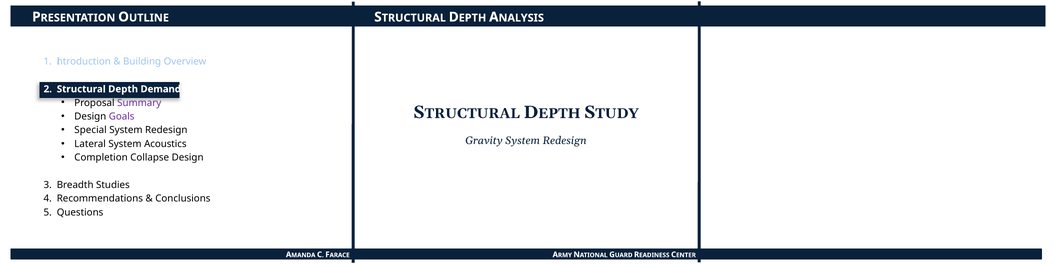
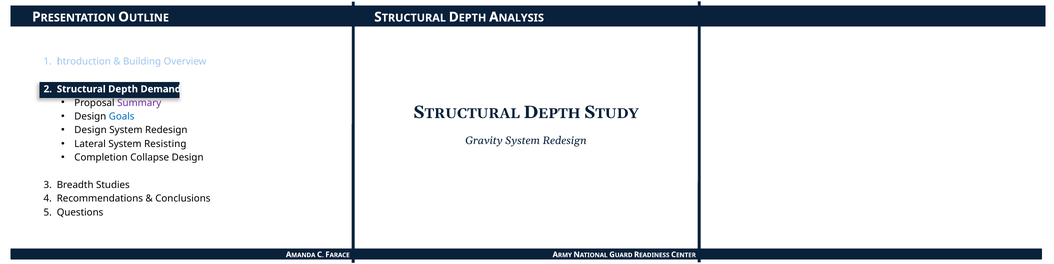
Goals colour: purple -> blue (122, 116)
Special: Special -> Design (91, 130)
Acoustics: Acoustics -> Resisting (165, 144)
